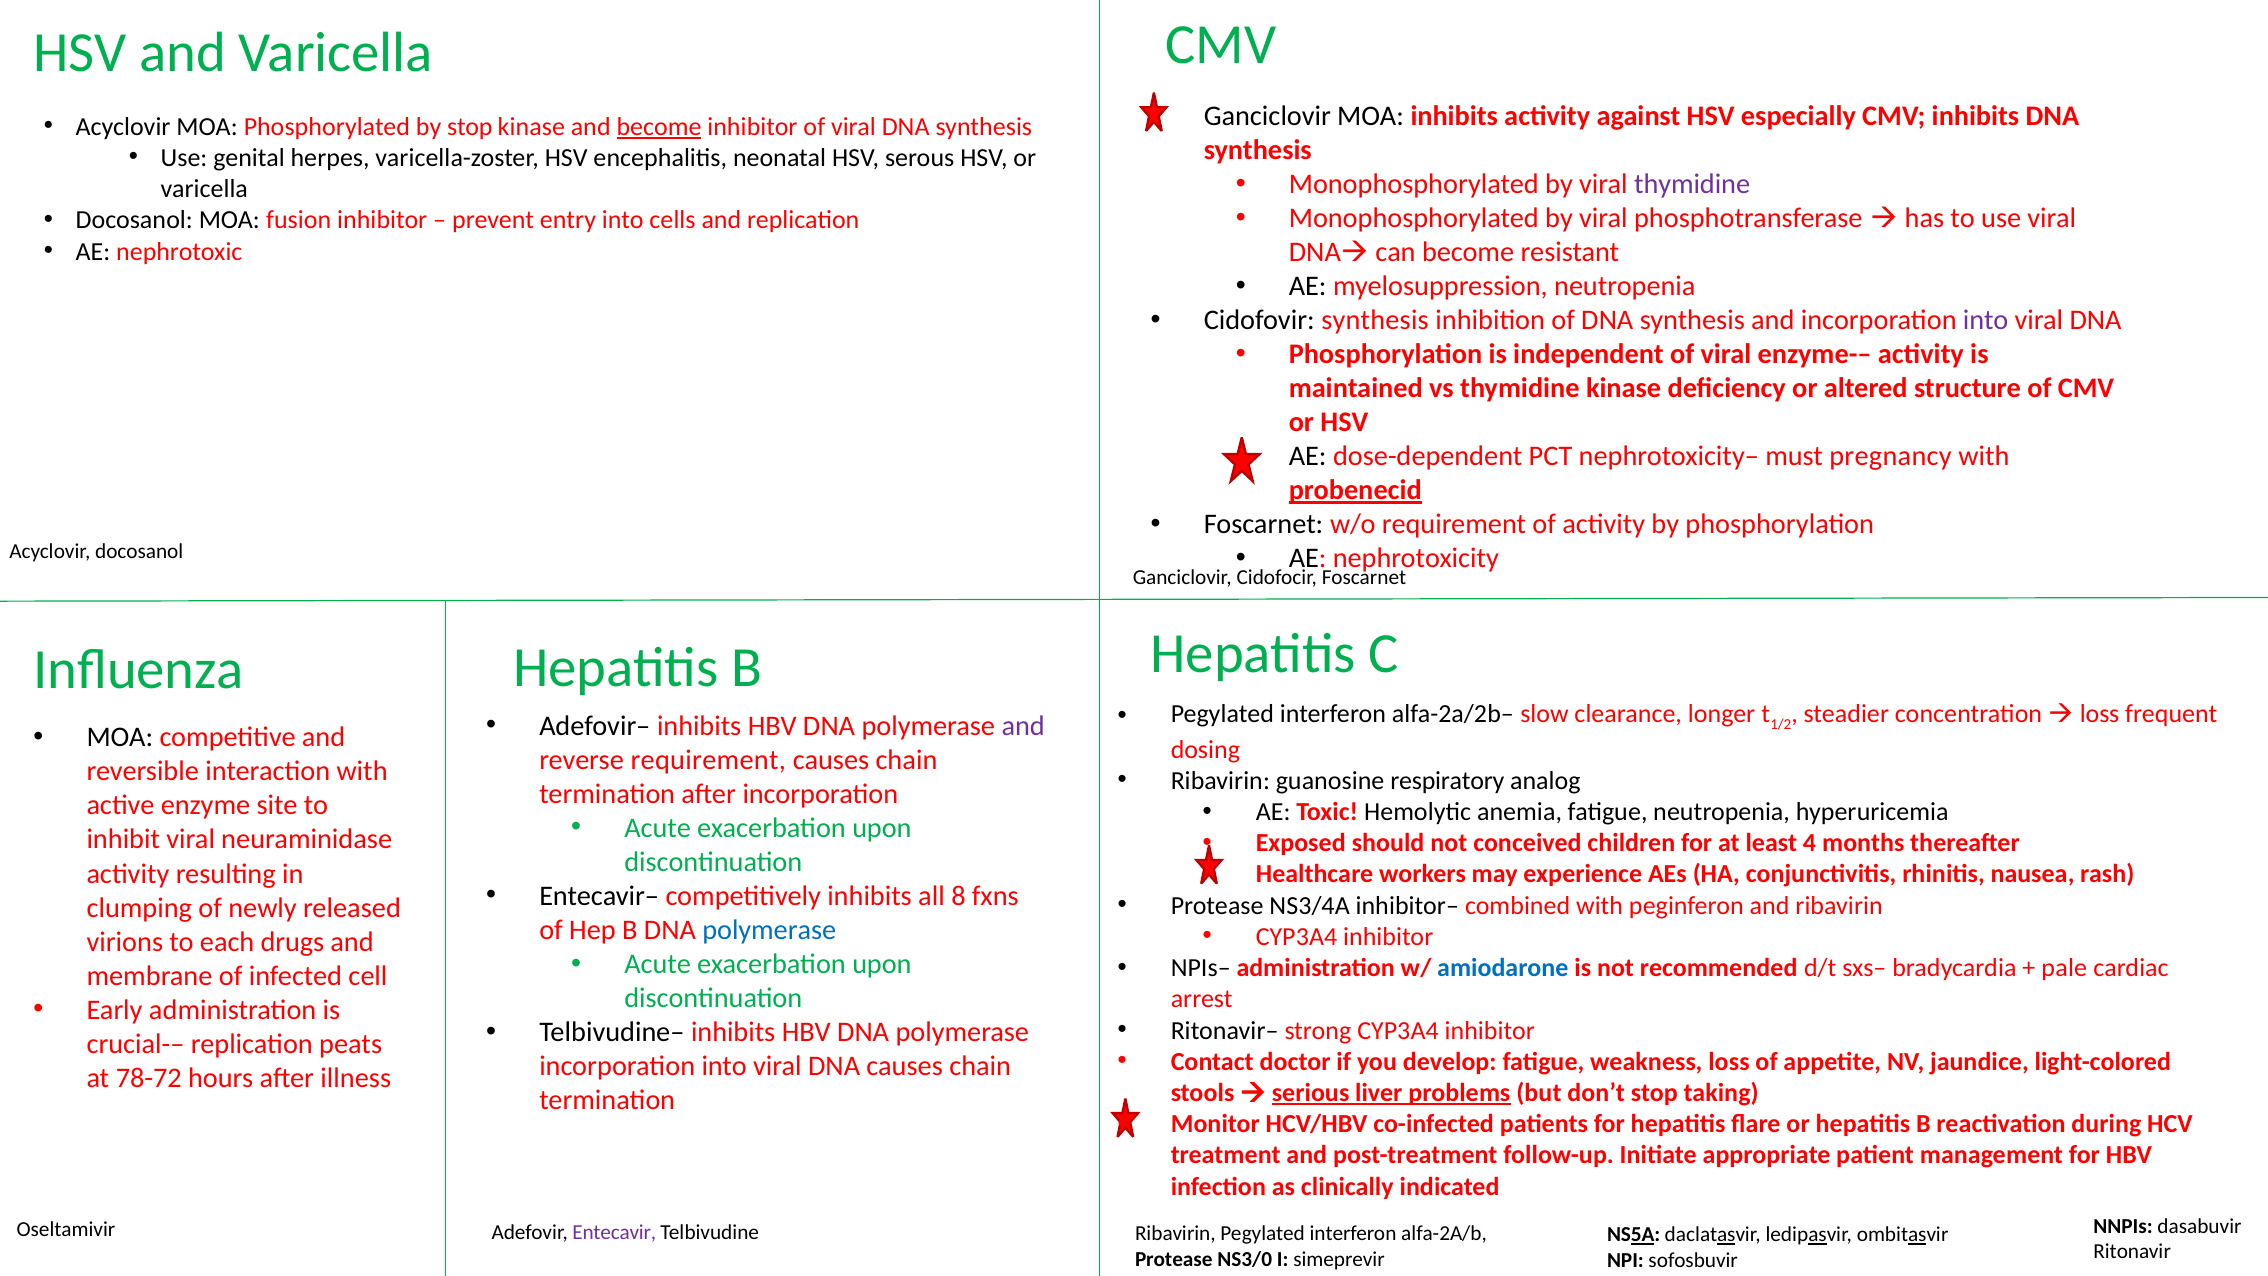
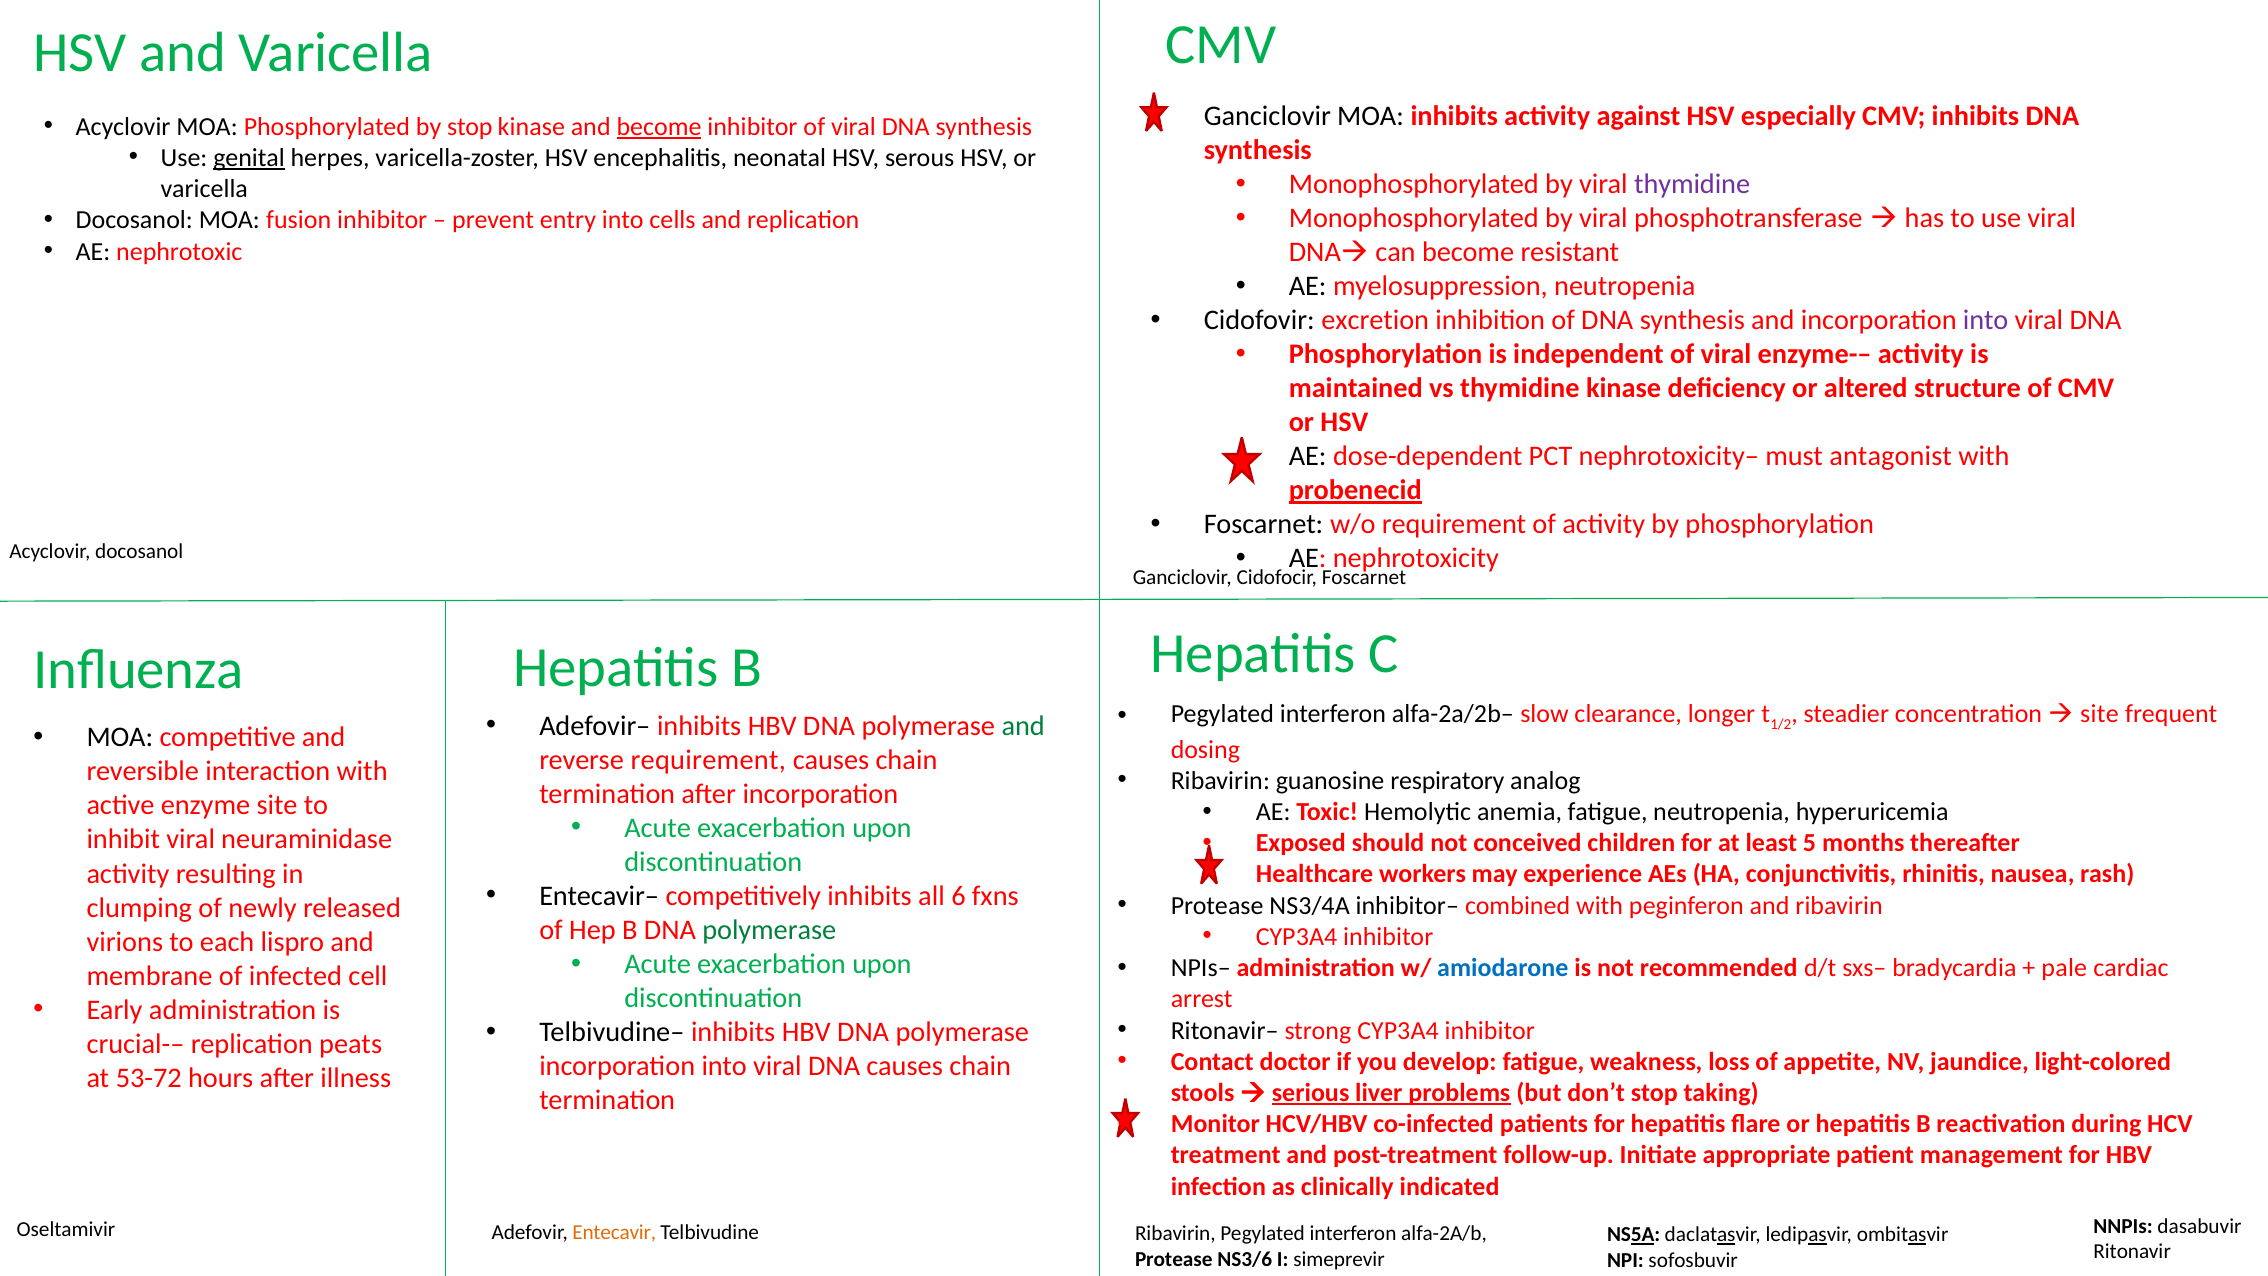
genital underline: none -> present (249, 158)
Cidofovir synthesis: synthesis -> excretion (1375, 320)
pregnancy: pregnancy -> antagonist (1891, 456)
loss: loss -> site (2099, 714)
and colour: purple -> green (1023, 726)
4: 4 -> 5 (1809, 843)
8: 8 -> 6 (958, 896)
polymerase colour: blue -> green (769, 930)
drugs: drugs -> lispro (292, 942)
78-72: 78-72 -> 53-72 (149, 1078)
Entecavir colour: purple -> orange (614, 1232)
NS3/0: NS3/0 -> NS3/6 (1245, 1259)
